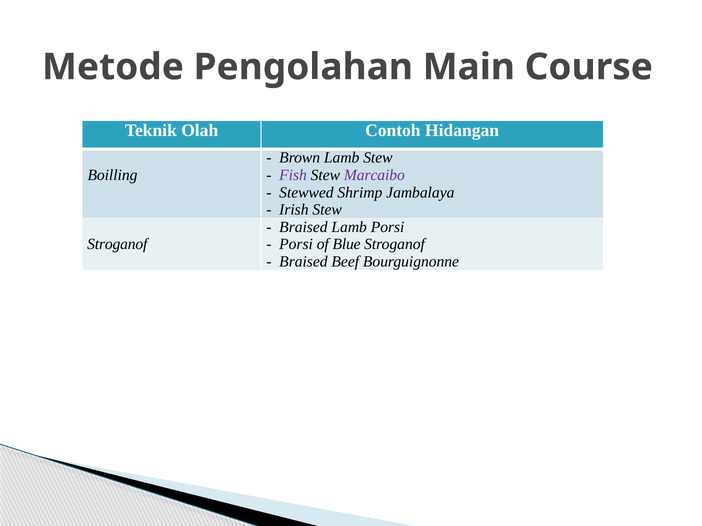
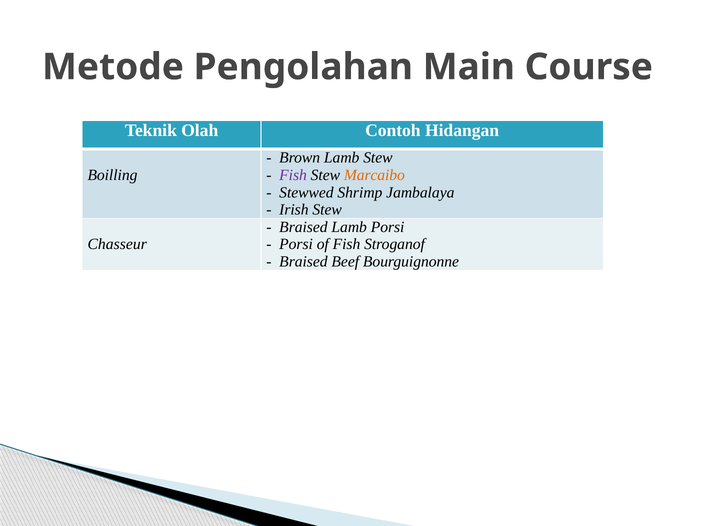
Marcaibo colour: purple -> orange (374, 175)
Stroganof: Stroganof -> Chasseur (117, 245)
of Blue: Blue -> Fish (347, 245)
